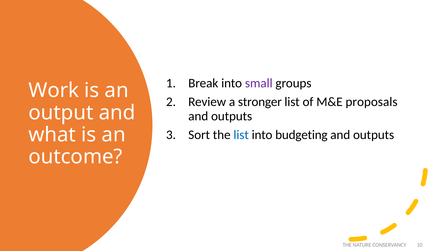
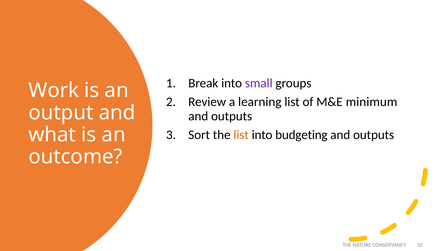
stronger: stronger -> learning (260, 102)
proposals: proposals -> minimum (372, 102)
list colour: blue -> orange (241, 135)
